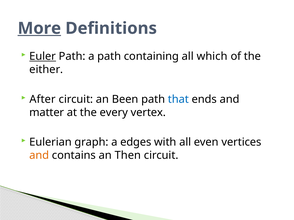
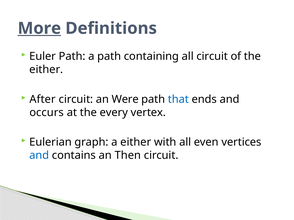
Euler underline: present -> none (43, 56)
all which: which -> circuit (212, 56)
Been: Been -> Were (125, 99)
matter: matter -> occurs (47, 113)
a edges: edges -> either (136, 142)
and colour: orange -> blue (39, 156)
